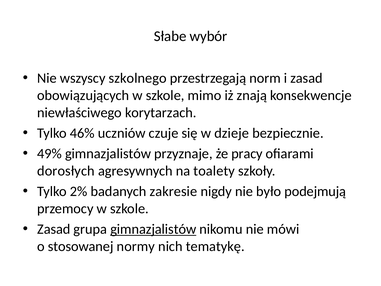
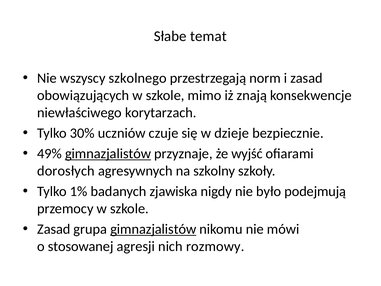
wybór: wybór -> temat (208, 36)
46%: 46% -> 30% (82, 133)
gimnazjalistów underline: none -> present (108, 154)
pracy: pracy -> wyjść (247, 154)
toalety: toalety -> szkolny (214, 171)
2%: 2% -> 1% (79, 191)
zakresie: zakresie -> zjawiska (174, 191)
normy: normy -> agresji (136, 246)
tematykę: tematykę -> rozmowy (215, 246)
